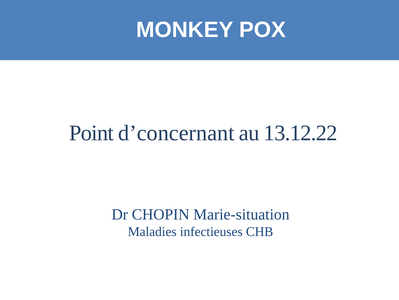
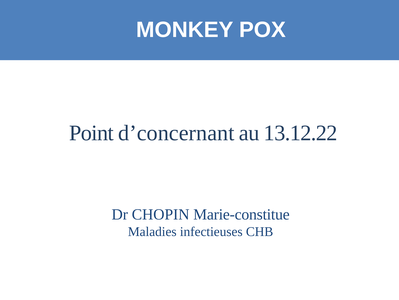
Marie-situation: Marie-situation -> Marie-constitue (241, 214)
